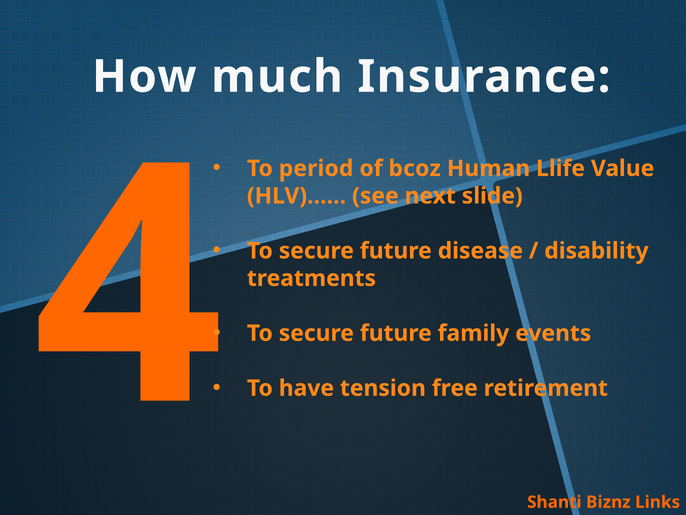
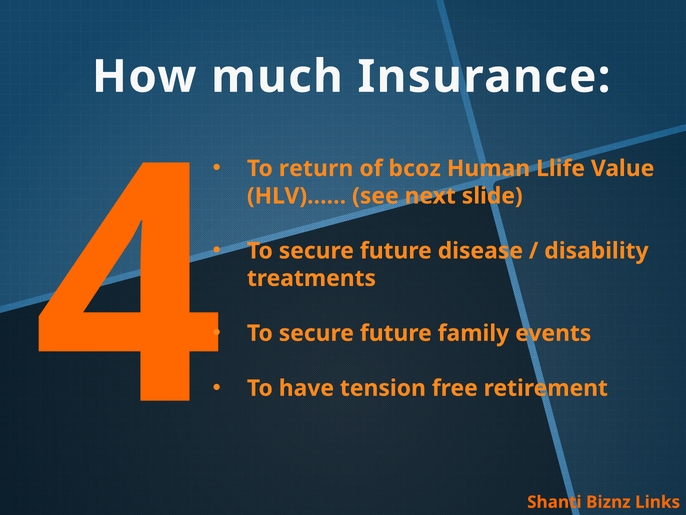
period: period -> return (316, 168)
